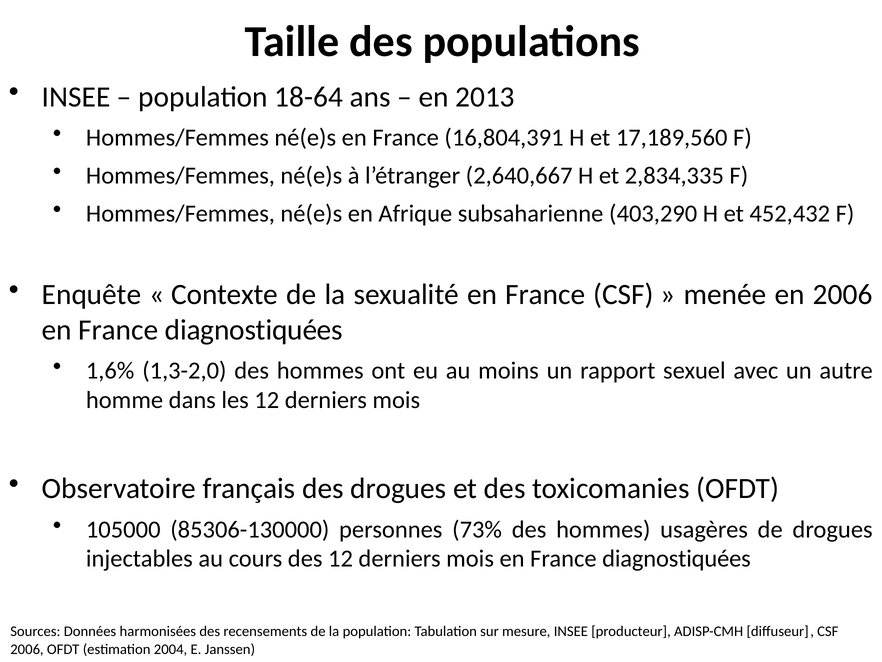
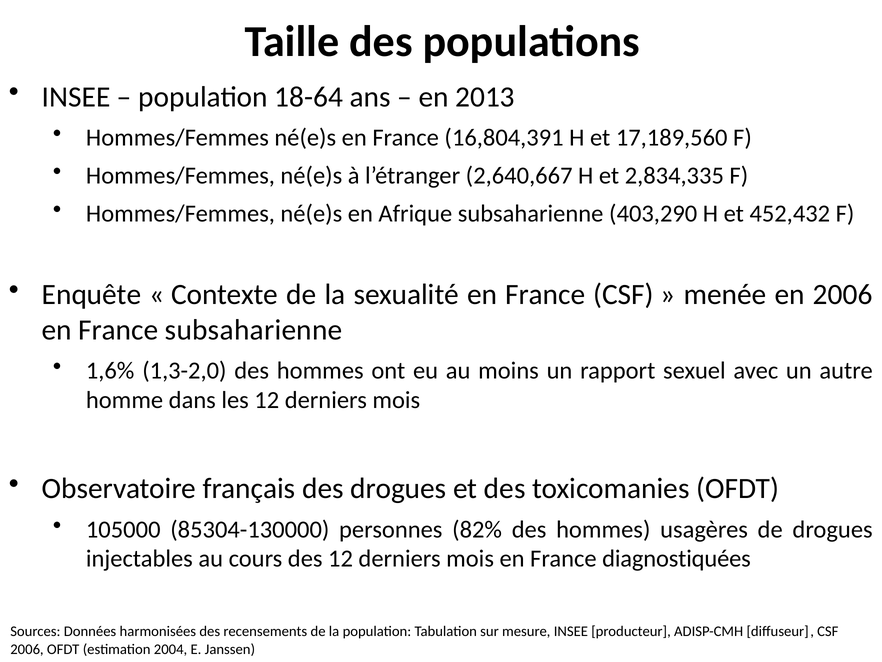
diagnostiquées: diagnostiquées -> subsaharienne (254, 330)
85306-130000: 85306-130000 -> 85304-130000 (250, 529)
73%: 73% -> 82% (477, 529)
